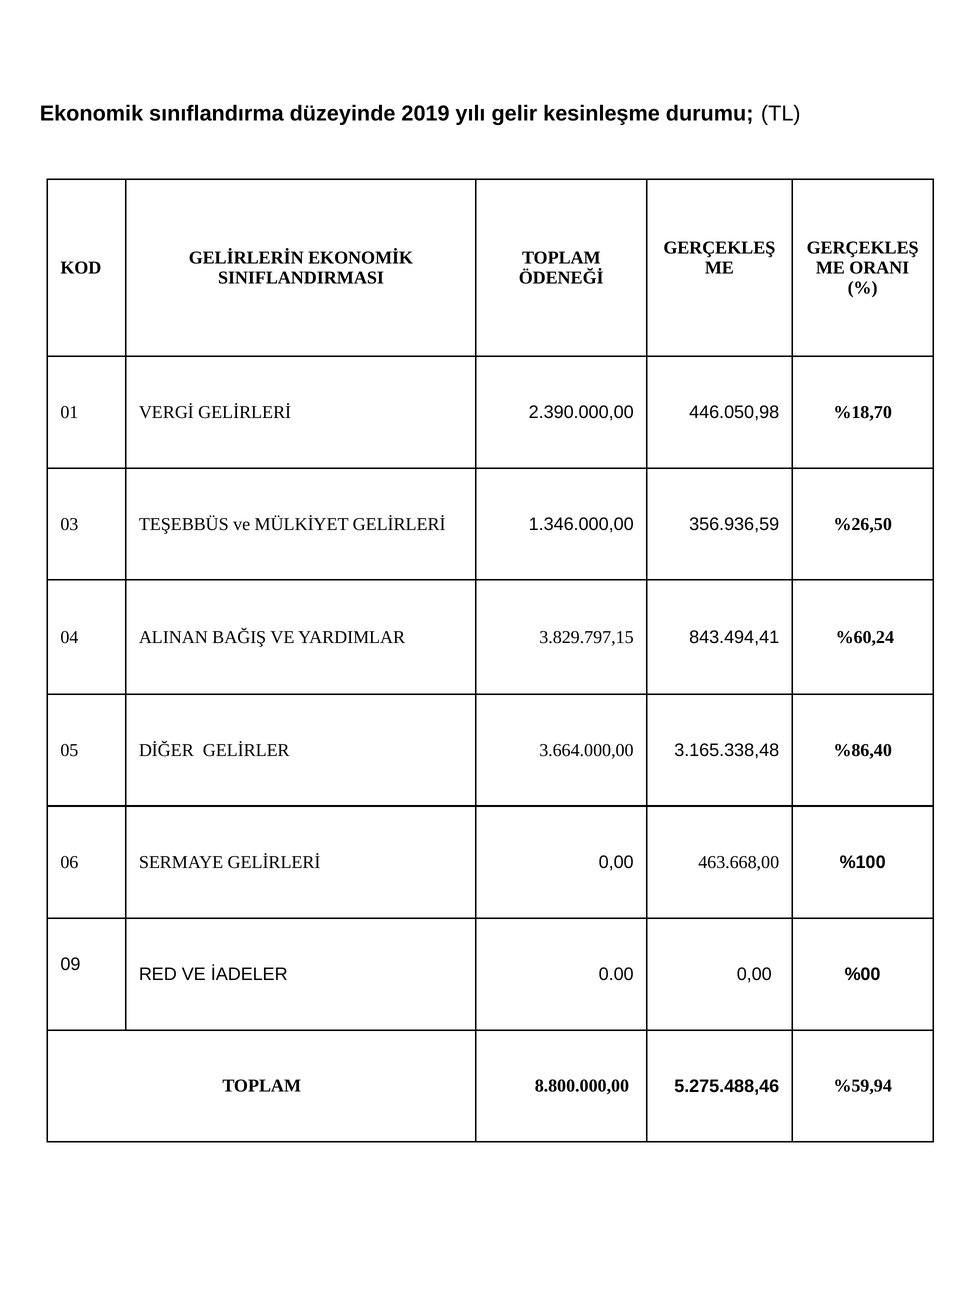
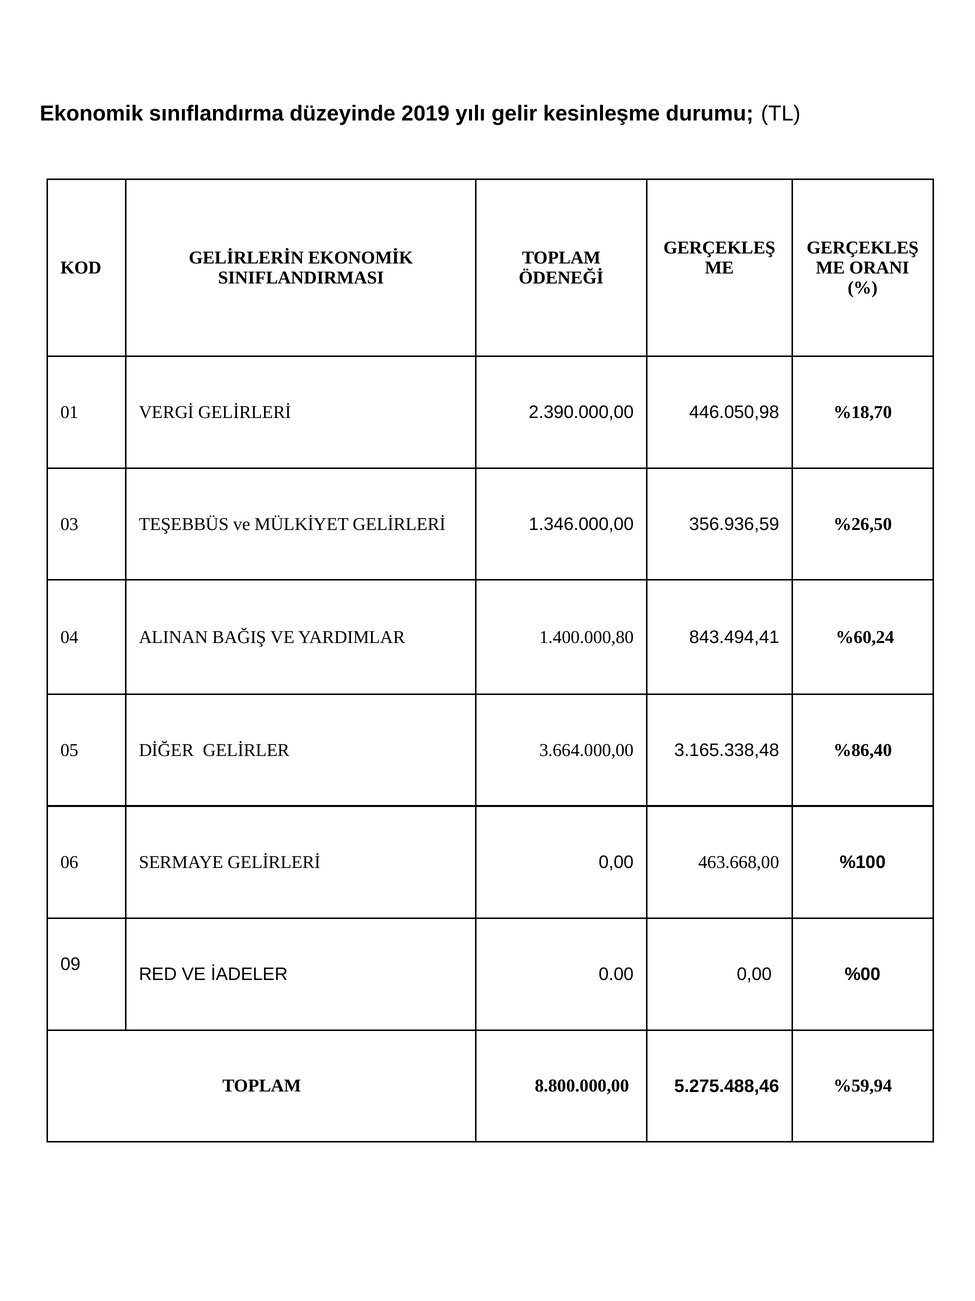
3.829.797,15: 3.829.797,15 -> 1.400.000,80 (586, 637)
